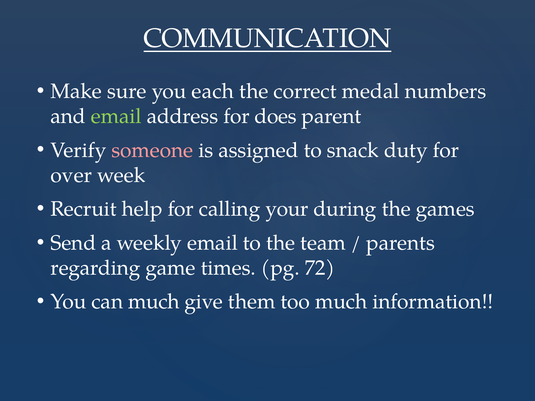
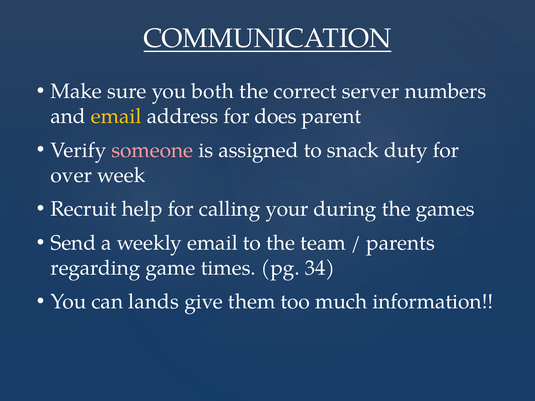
each: each -> both (213, 91)
medal: medal -> server (371, 91)
email colour: light green -> yellow (116, 116)
72: 72 -> 34 (320, 268)
can much: much -> lands (154, 302)
